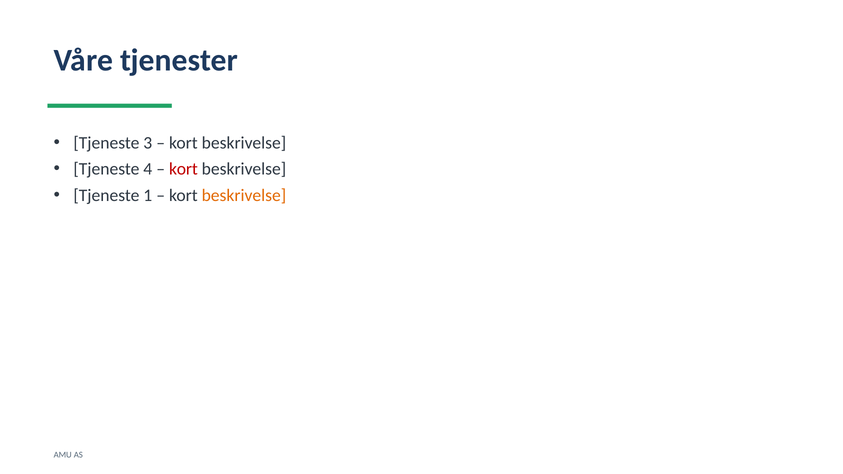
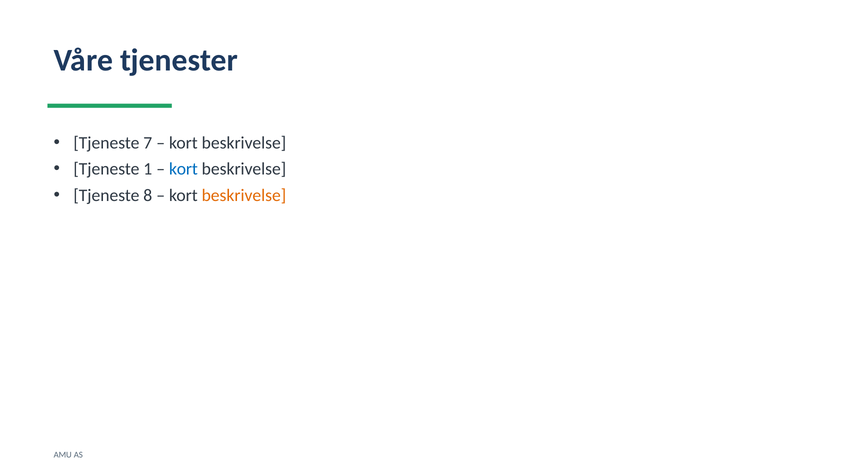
3: 3 -> 7 (148, 143)
4: 4 -> 1 (148, 169)
kort colour: red -> blue (183, 169)
1: 1 -> 8 (148, 195)
